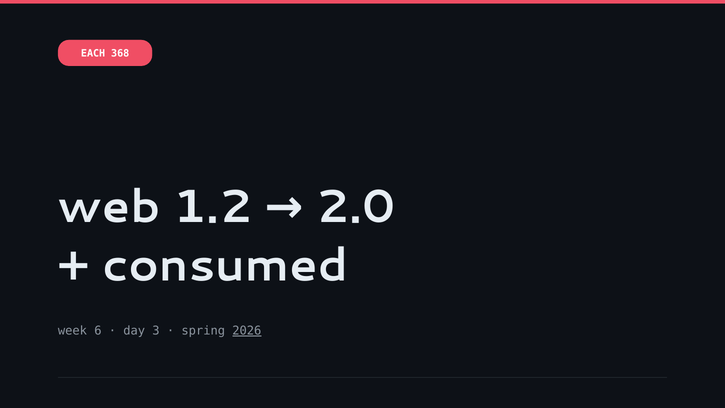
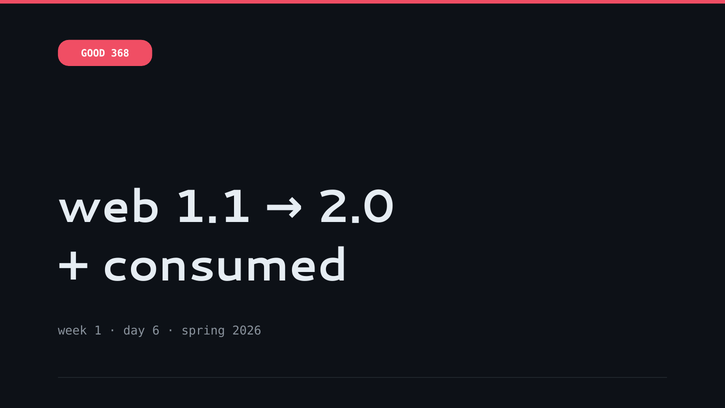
EACH: EACH -> GOOD (93, 54)
1.2: 1.2 -> 1.1 (213, 207)
6: 6 -> 1 (98, 331)
3: 3 -> 6 (156, 331)
2026 underline: present -> none (247, 331)
